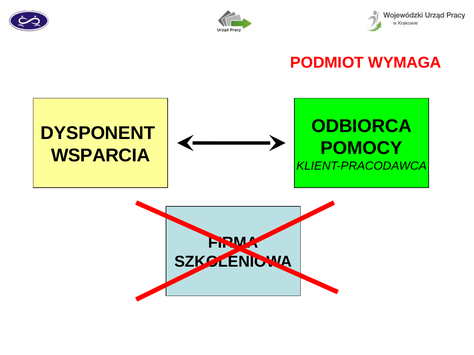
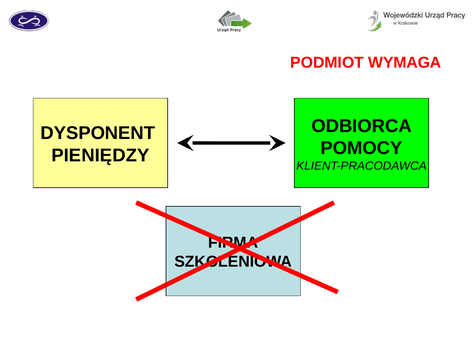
WSPARCIA: WSPARCIA -> PIENIĘDZY (100, 155)
